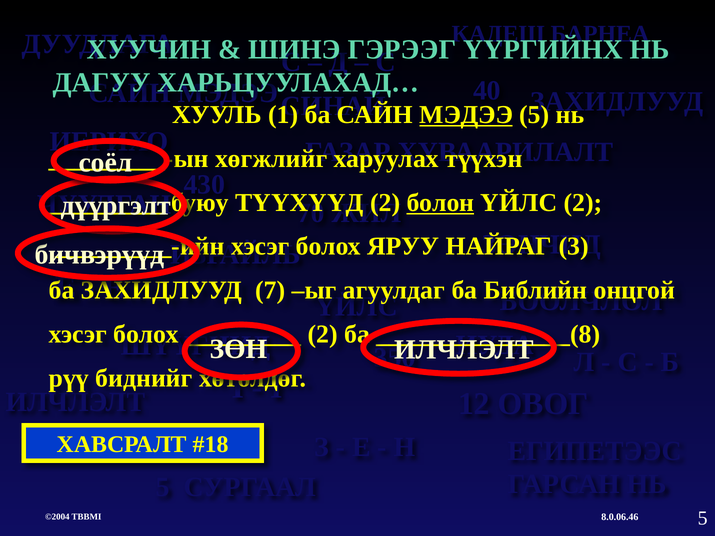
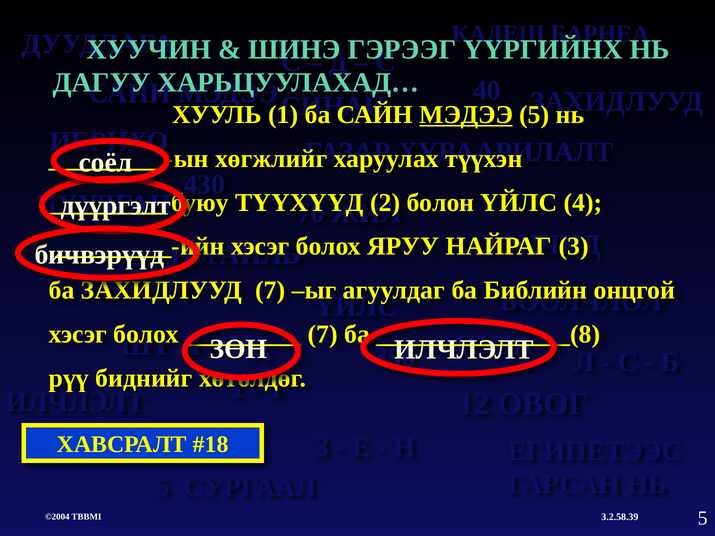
болон underline: present -> none (440, 203)
ҮЙЛС 2: 2 -> 4 (583, 203)
2: 2 -> 7 (323, 334)
8.0.06.46: 8.0.06.46 -> 3.2.58.39 (620, 517)
